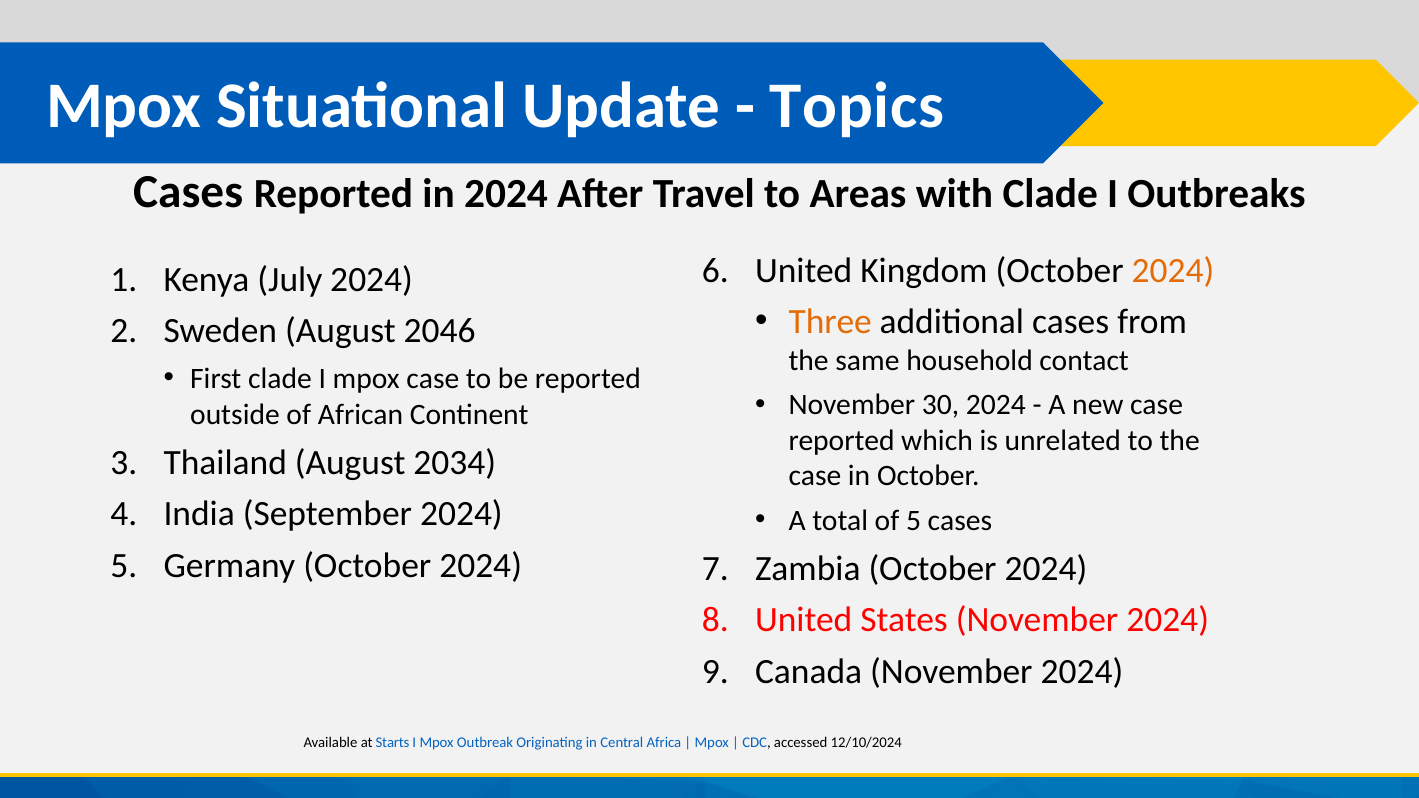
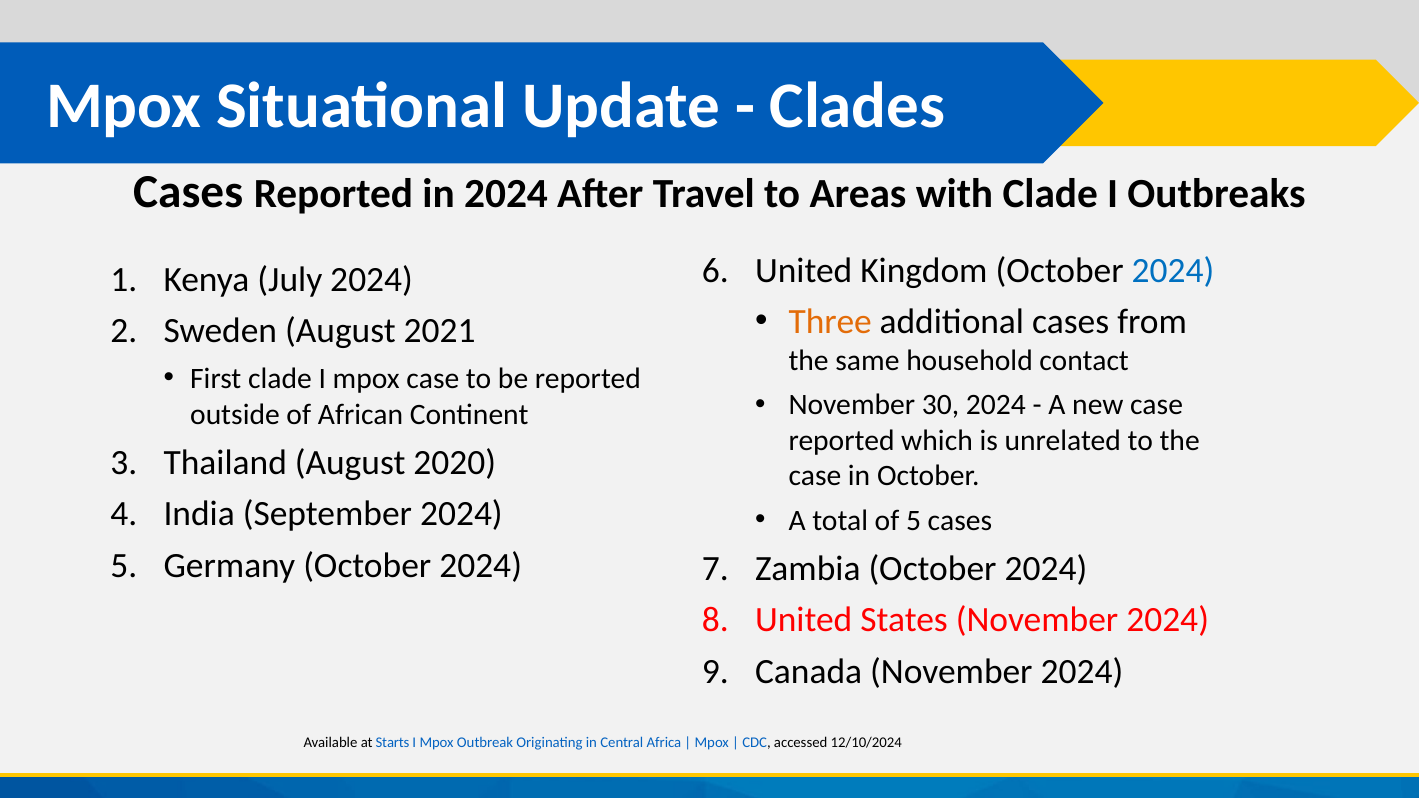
Topics: Topics -> Clades (857, 107)
2024 colour: orange -> blue (1173, 271)
2046: 2046 -> 2021 (440, 331)
2034: 2034 -> 2020 (455, 463)
